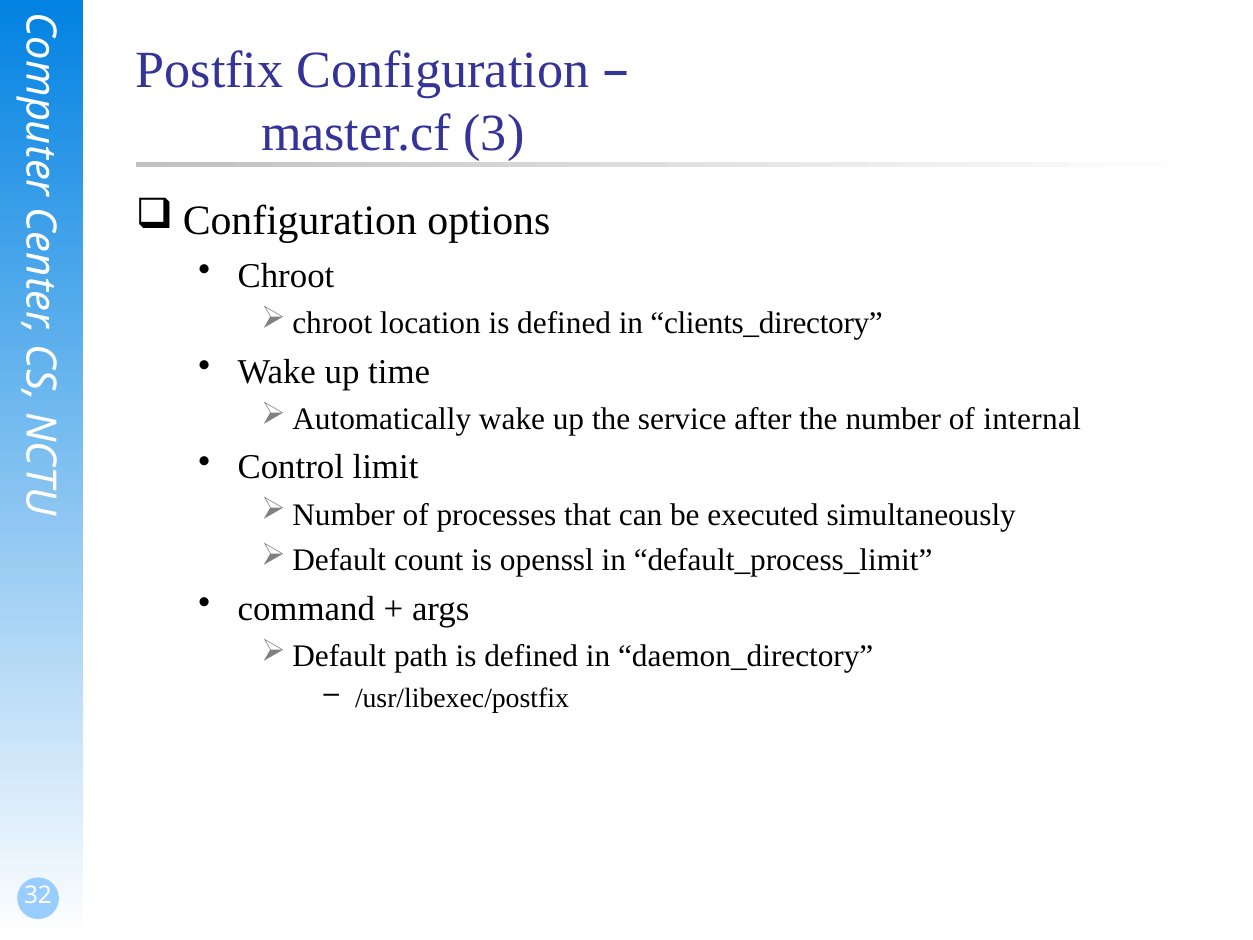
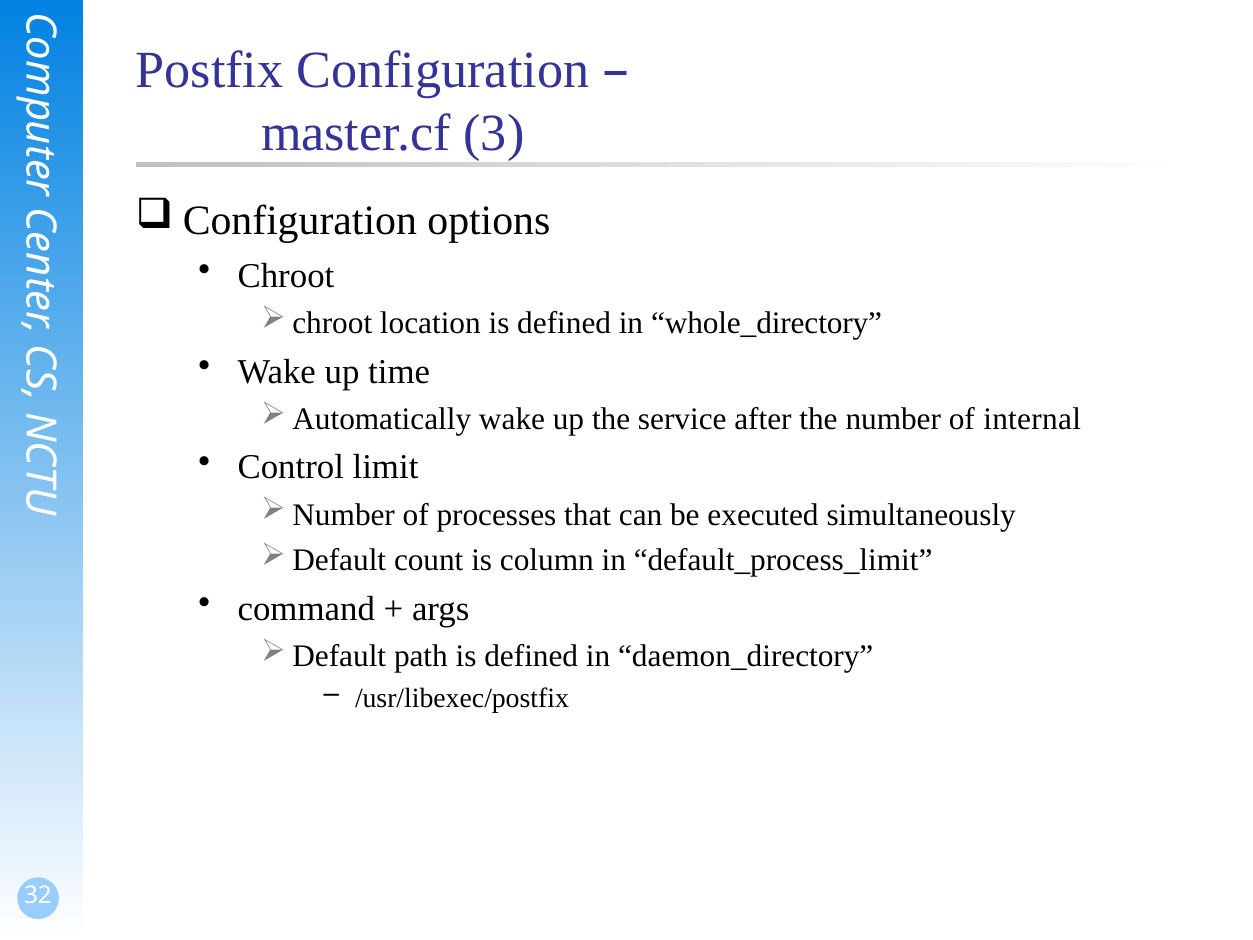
clients_directory: clients_directory -> whole_directory (767, 323)
openssl: openssl -> column (547, 560)
